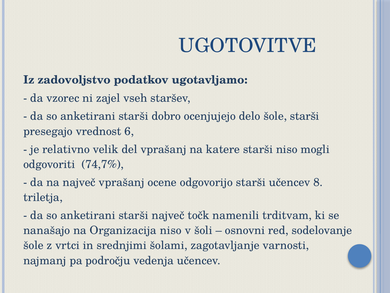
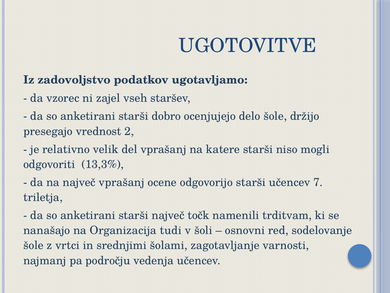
šole starši: starši -> držijo (305, 116)
6: 6 -> 2 (129, 131)
74,7%: 74,7% -> 13,3% (103, 164)
8: 8 -> 7 (318, 182)
Organizacija niso: niso -> tudi (171, 230)
